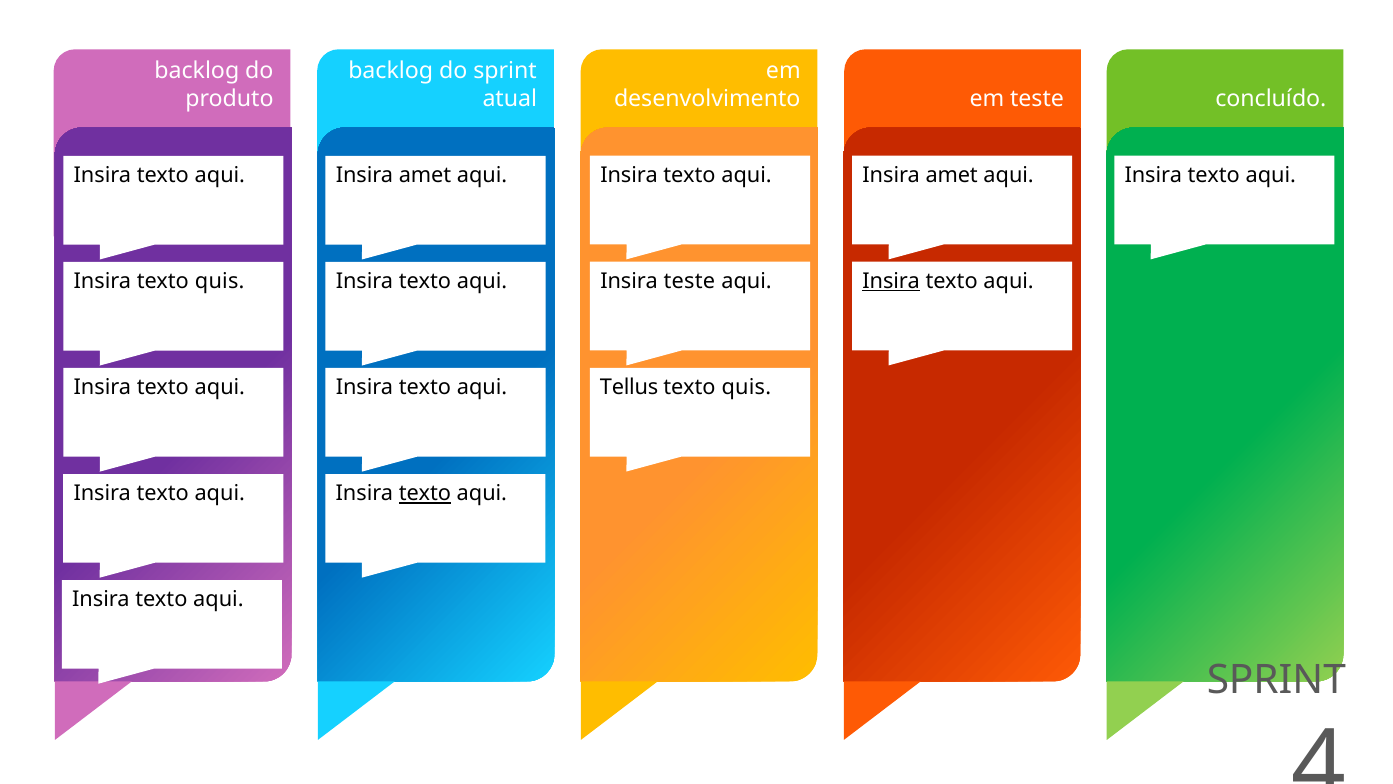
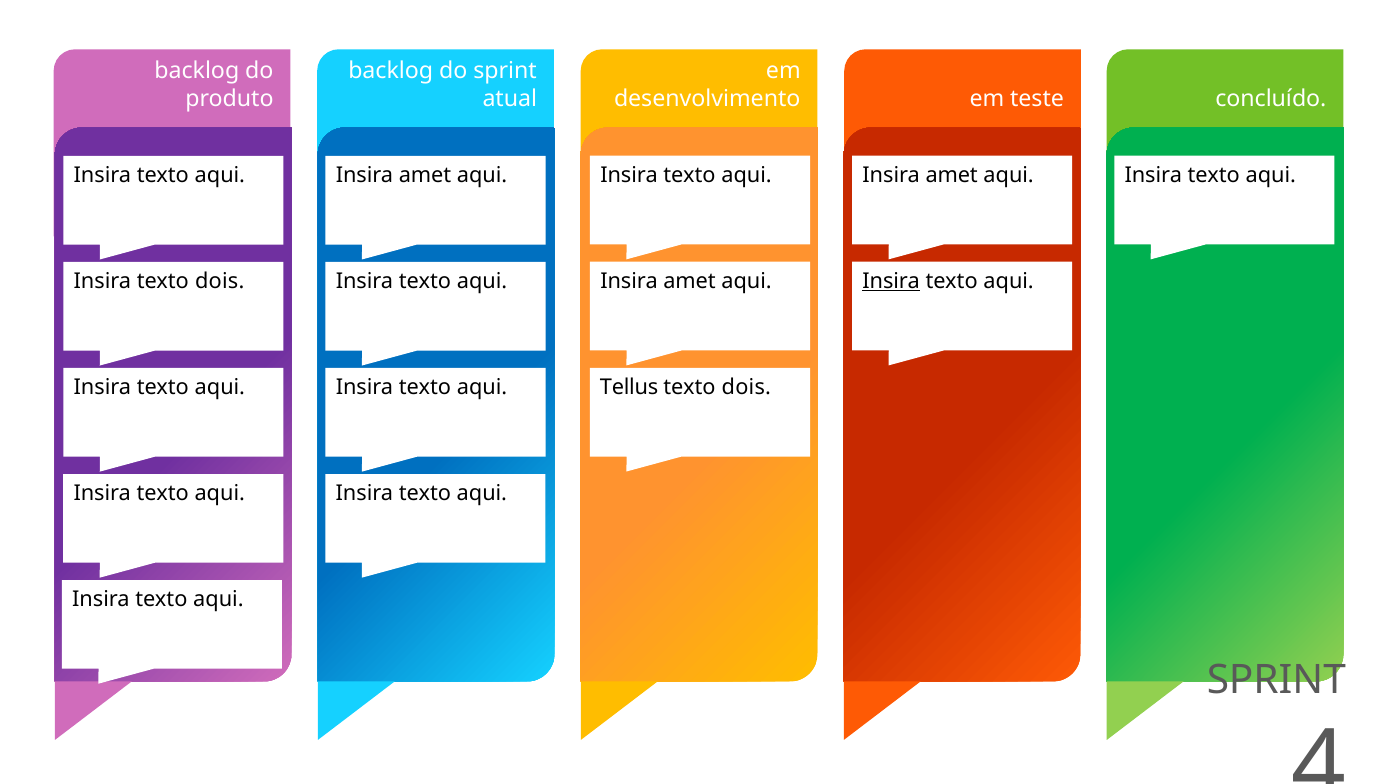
Insira texto quis: quis -> dois (220, 281)
teste: teste -> amet (690, 281)
quis: quis -> dois (746, 387)
texto underline: present -> none (425, 493)
